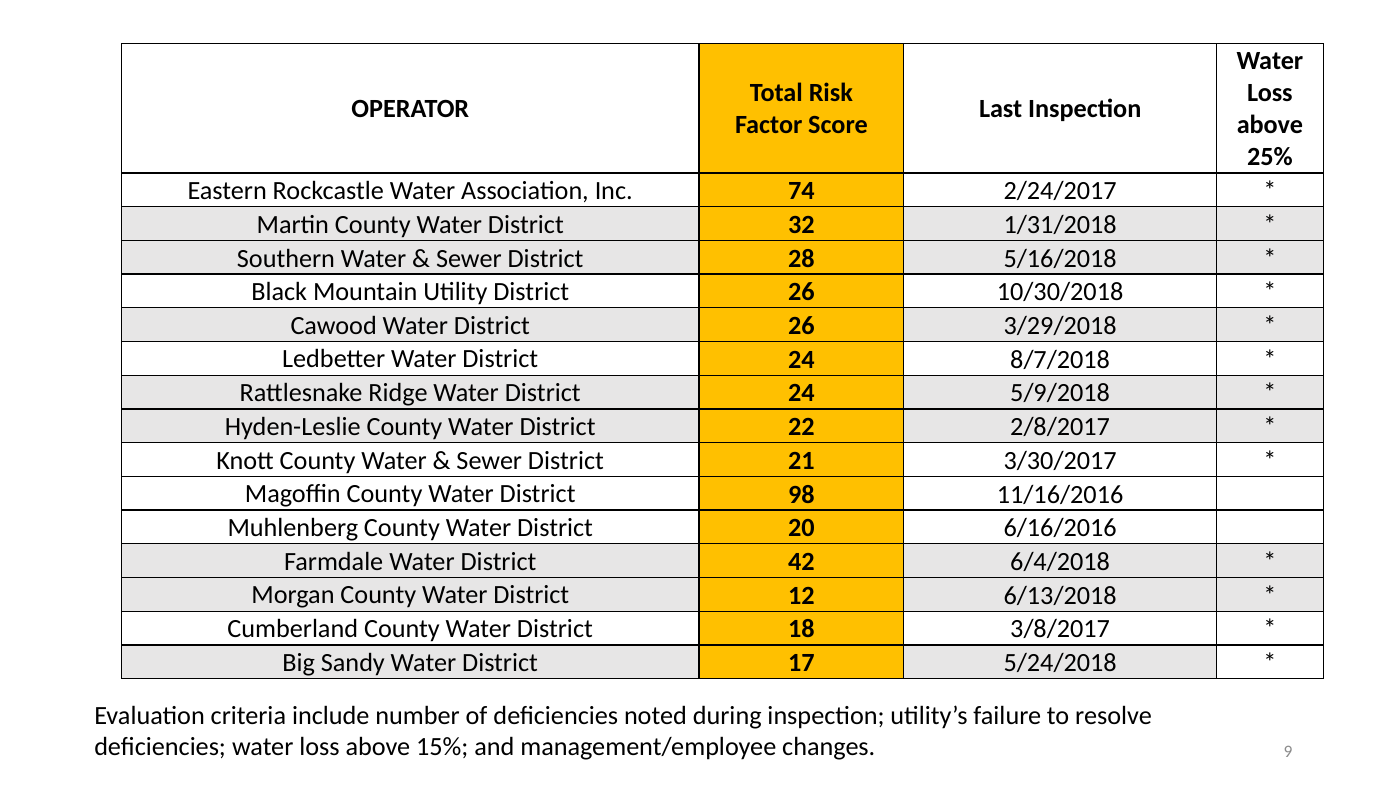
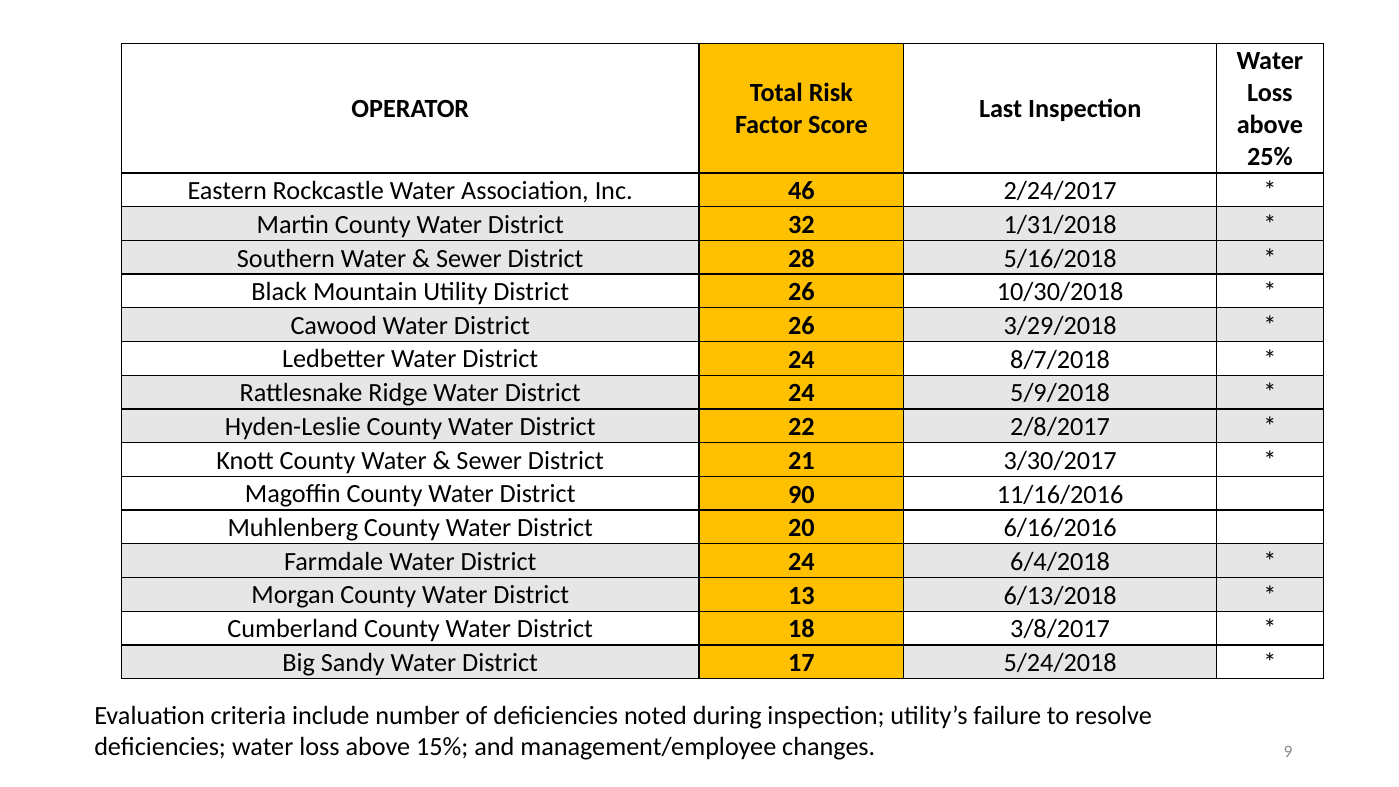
74: 74 -> 46 (801, 191)
98: 98 -> 90 (801, 494)
Farmdale Water District 42: 42 -> 24 (801, 562)
12: 12 -> 13 (801, 595)
